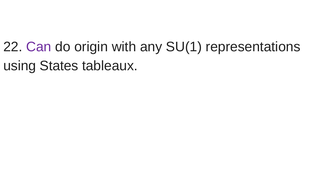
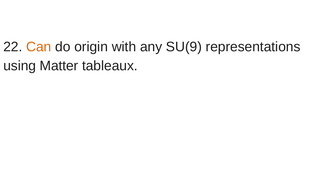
Can colour: purple -> orange (39, 47)
SU(1: SU(1 -> SU(9 (184, 47)
States: States -> Matter (59, 66)
